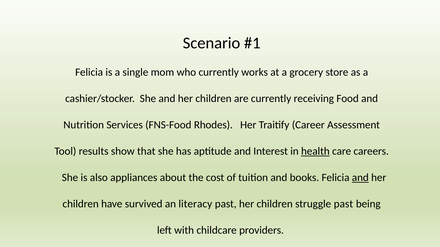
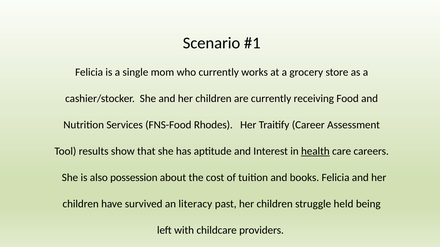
appliances: appliances -> possession (134, 178)
and underline: present -> none (360, 178)
struggle past: past -> held (343, 204)
